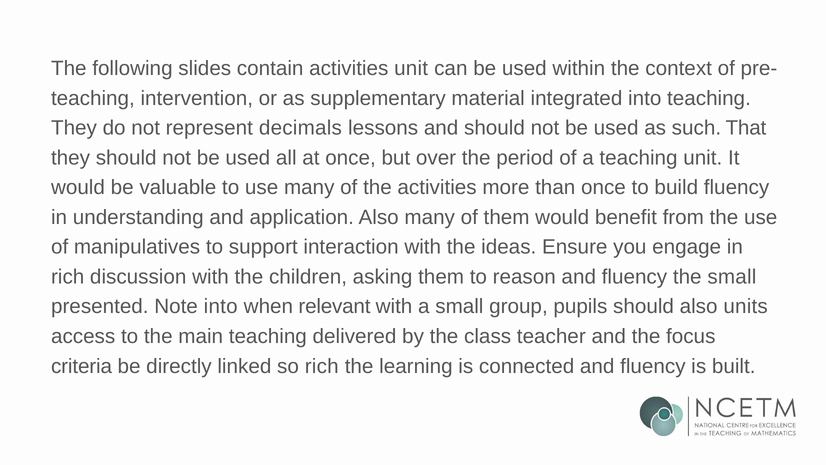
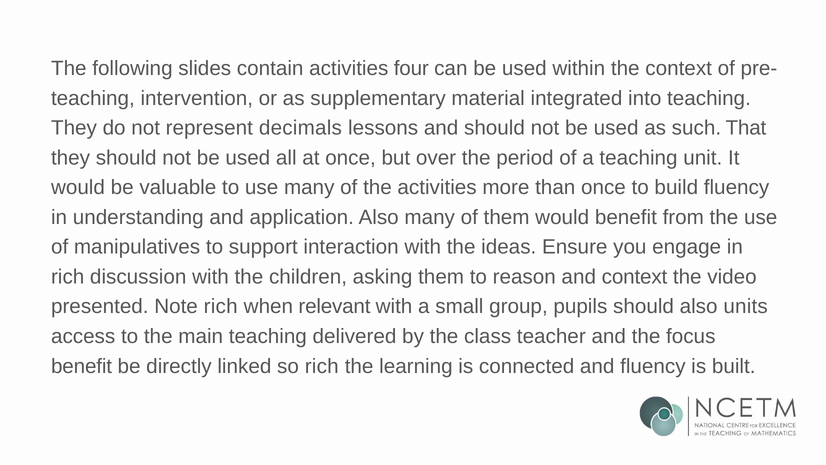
activities unit: unit -> four (411, 69)
reason and fluency: fluency -> context (635, 277)
the small: small -> video (732, 277)
Note into: into -> rich (221, 306)
criteria: criteria -> benefit (82, 366)
